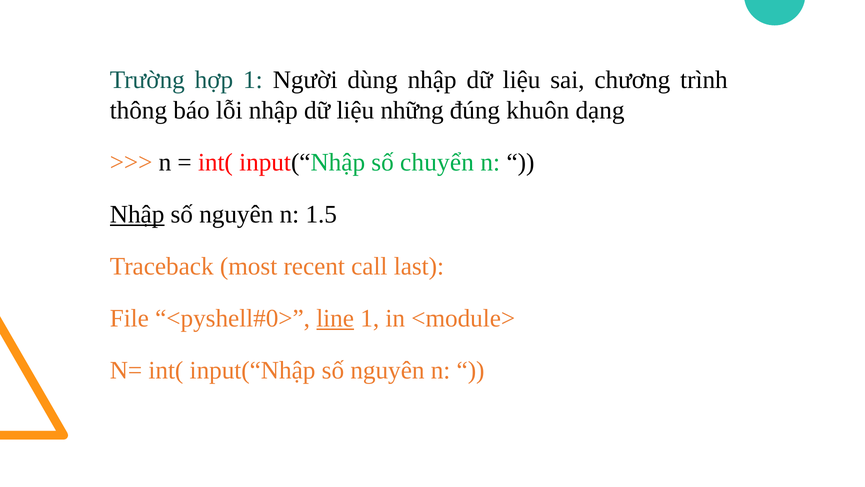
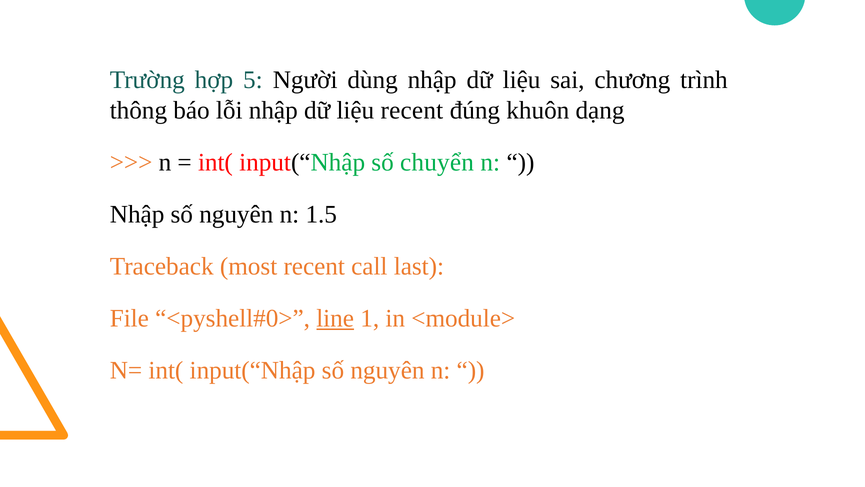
hợp 1: 1 -> 5 (253, 80)
liệu những: những -> recent (412, 110)
Nhập underline: present -> none (137, 214)
